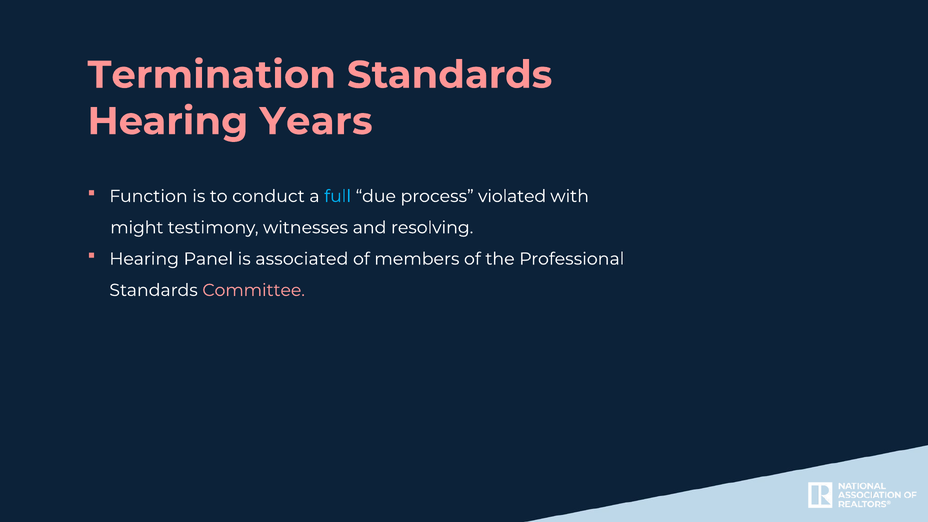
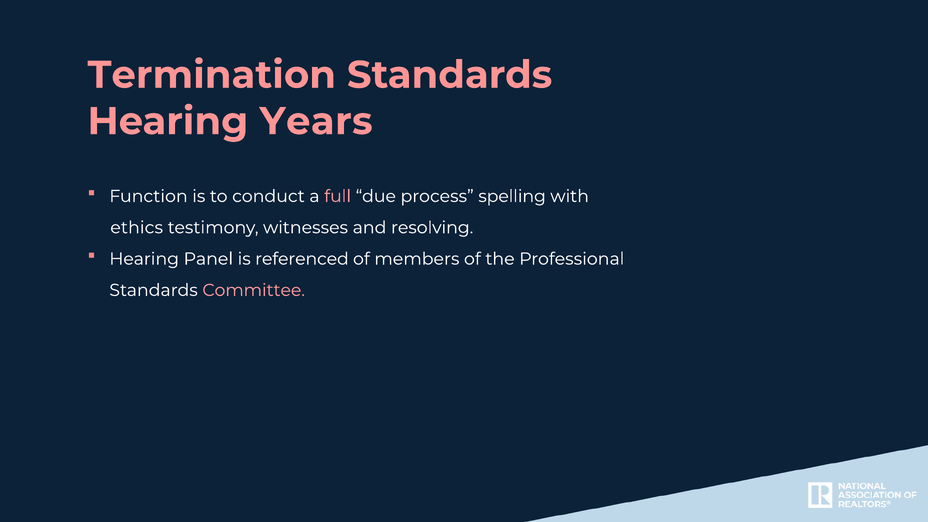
full colour: light blue -> pink (338, 196)
violated: violated -> spelling (512, 196)
might: might -> ethics (137, 228)
associated: associated -> referenced (302, 259)
